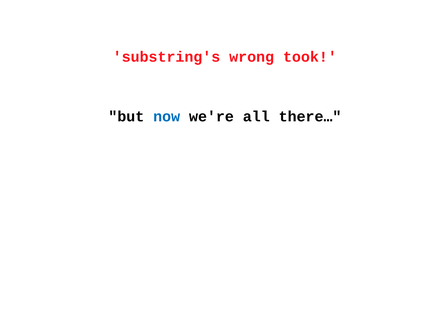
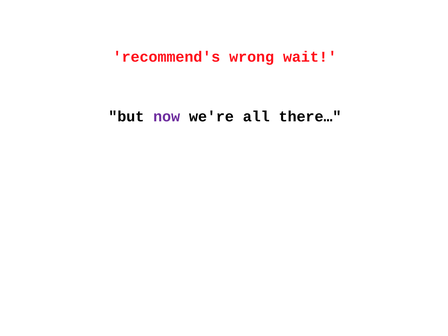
substring's: substring's -> recommend's (167, 57)
took: took -> wait (310, 57)
now colour: blue -> purple (167, 117)
